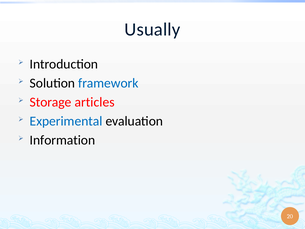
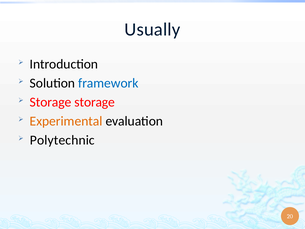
Storage articles: articles -> storage (95, 102)
Experimental colour: blue -> orange (66, 121)
Information: Information -> Polytechnic (62, 140)
